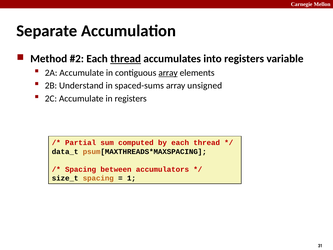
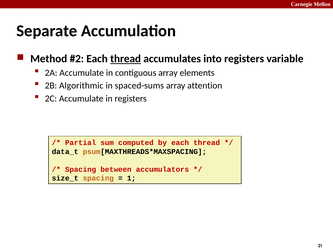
array underline: present -> none (168, 73)
Understand: Understand -> Algorithmic (81, 86)
unsigned: unsigned -> attention (205, 86)
